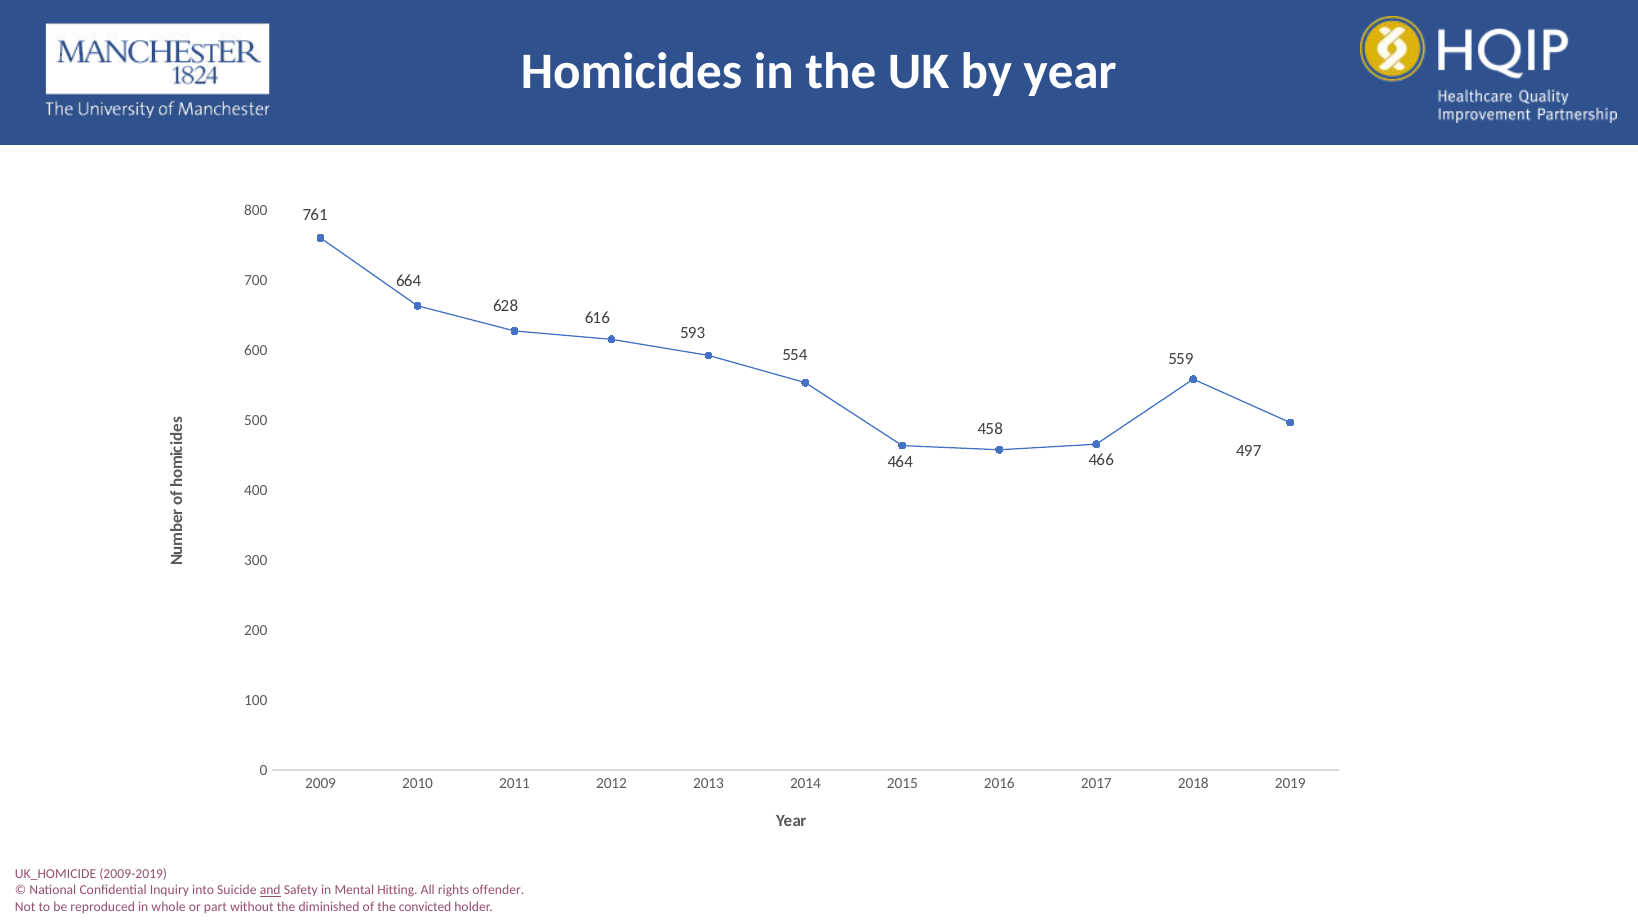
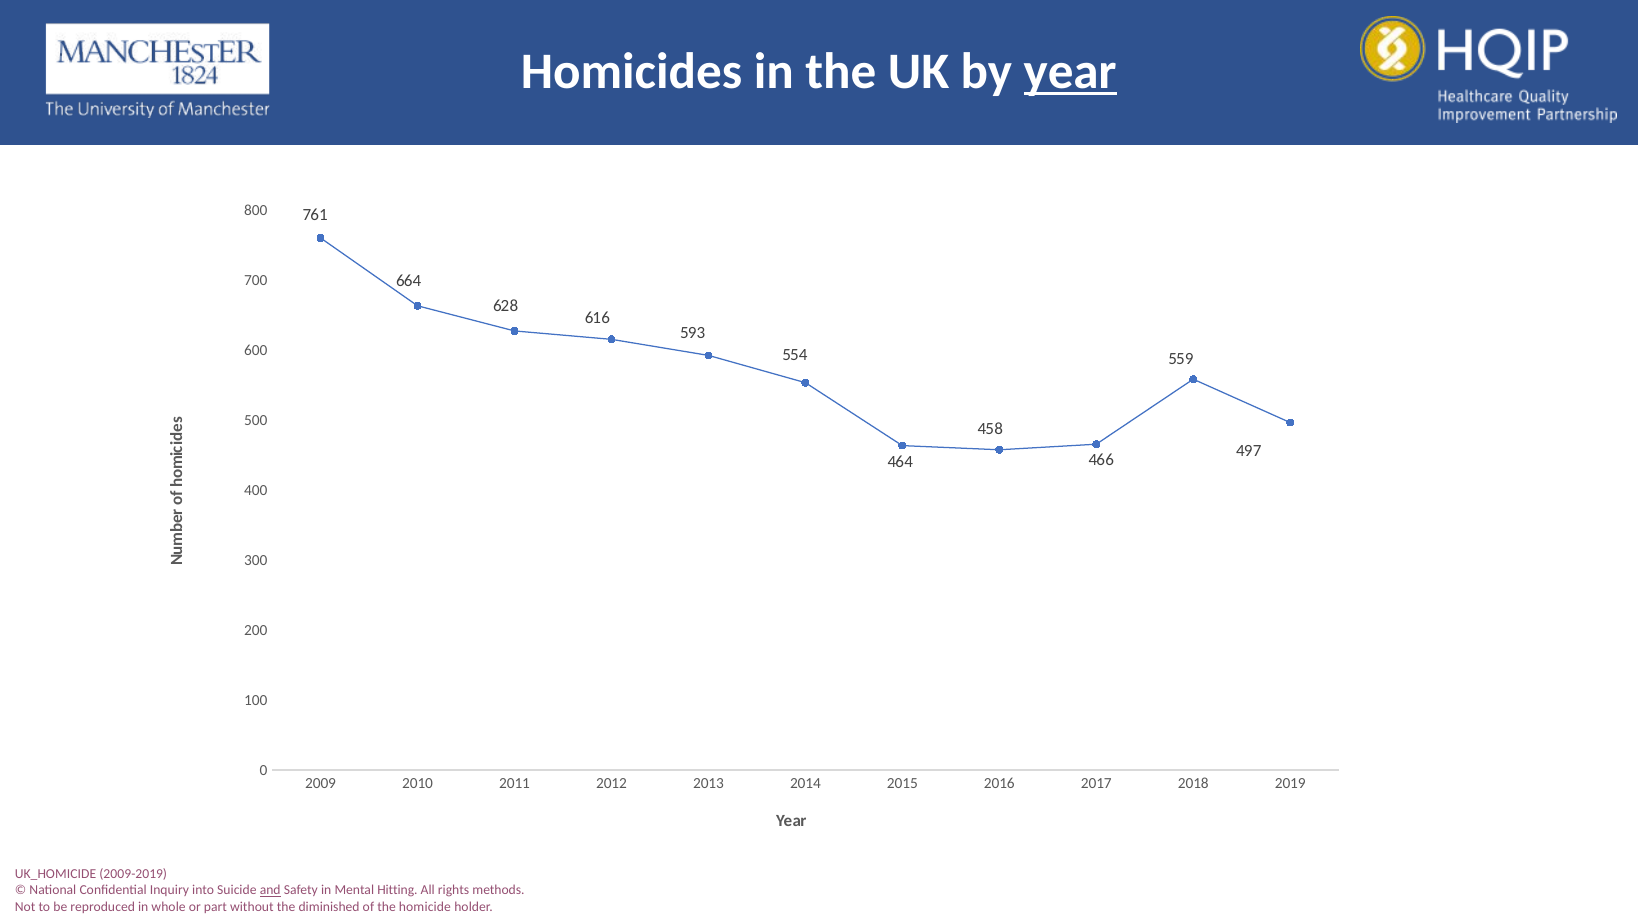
year underline: none -> present (1070, 72)
offender: offender -> methods (498, 891)
convicted: convicted -> homicide (425, 907)
